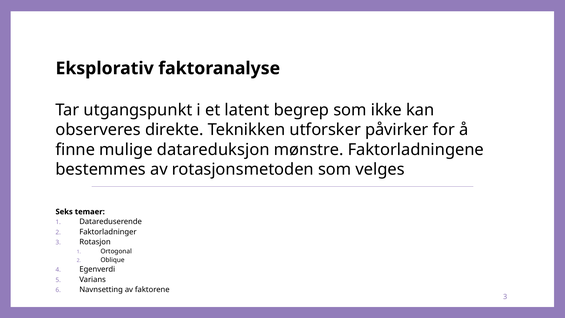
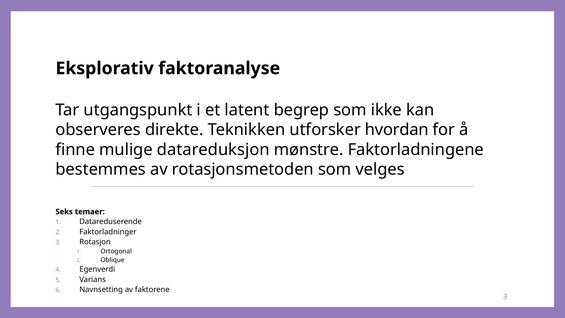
påvirker: påvirker -> hvordan (397, 130)
